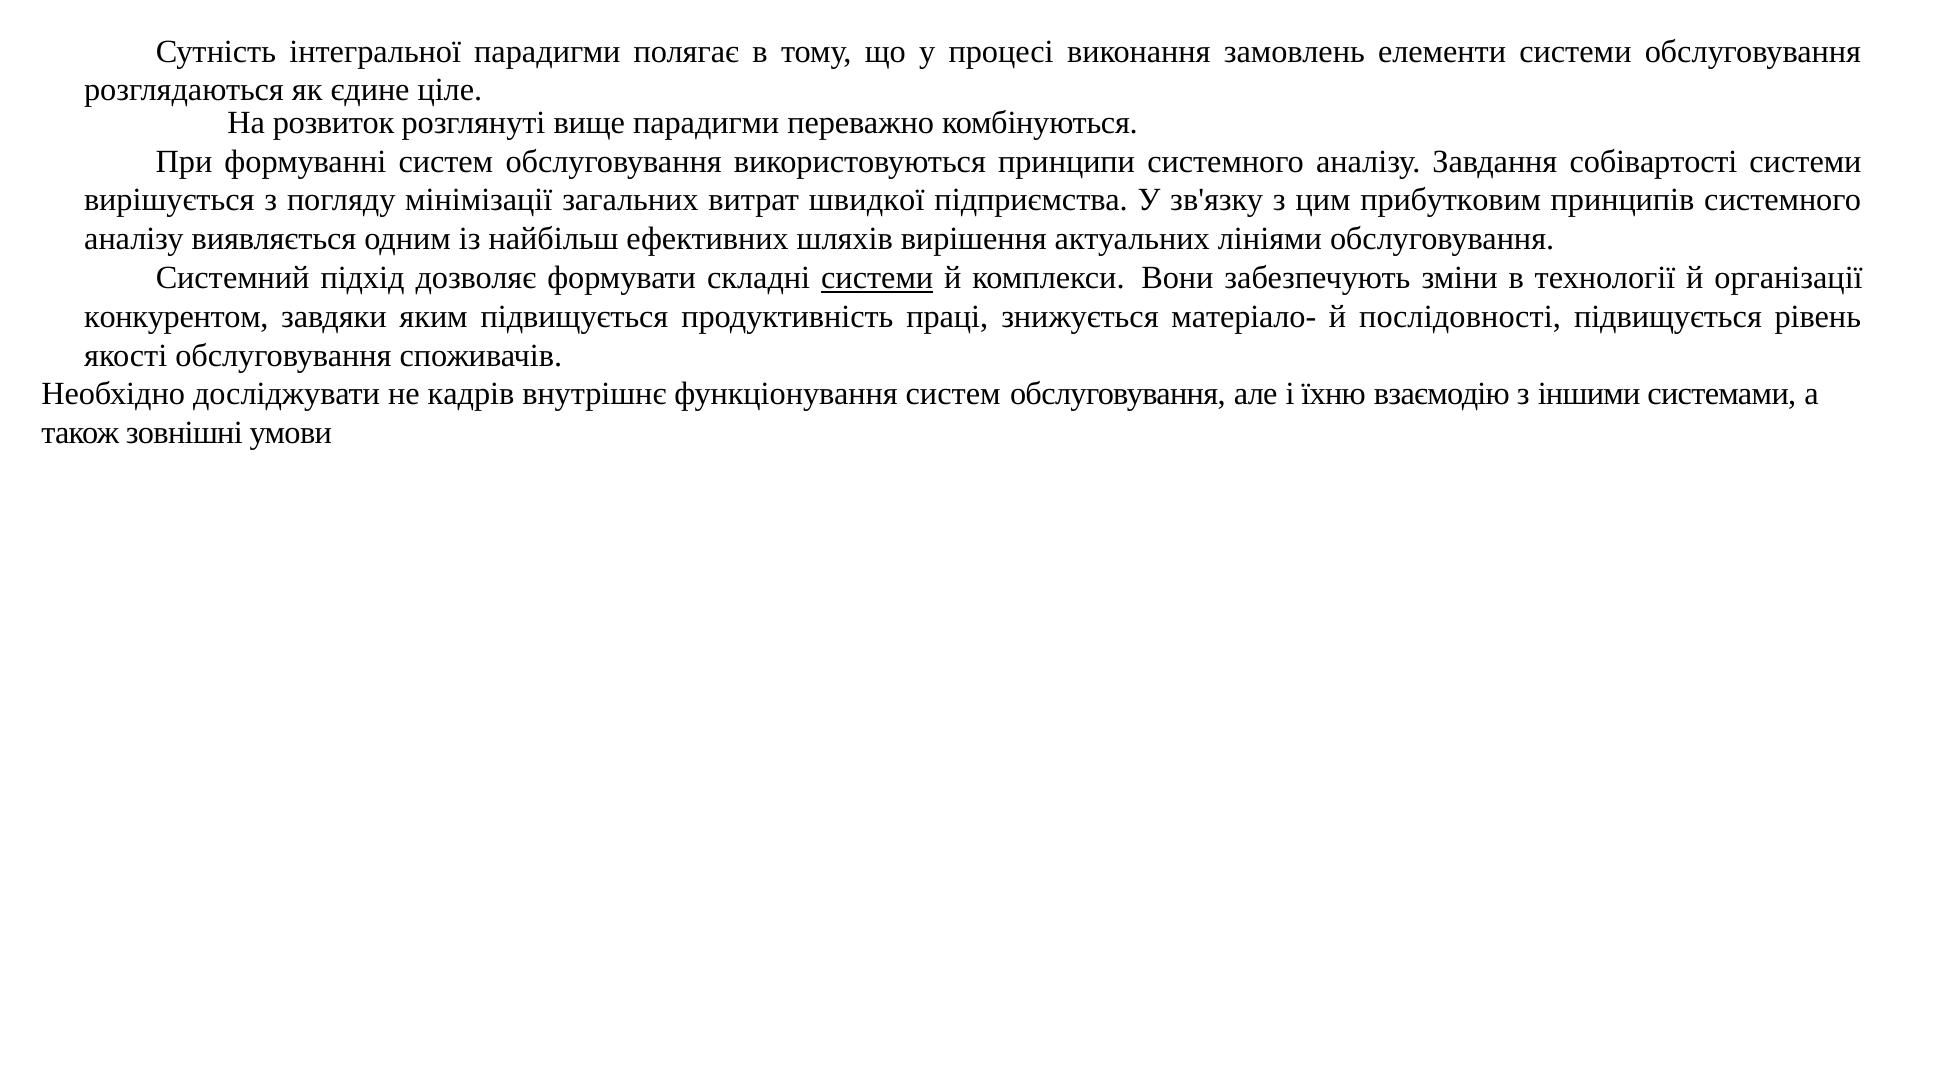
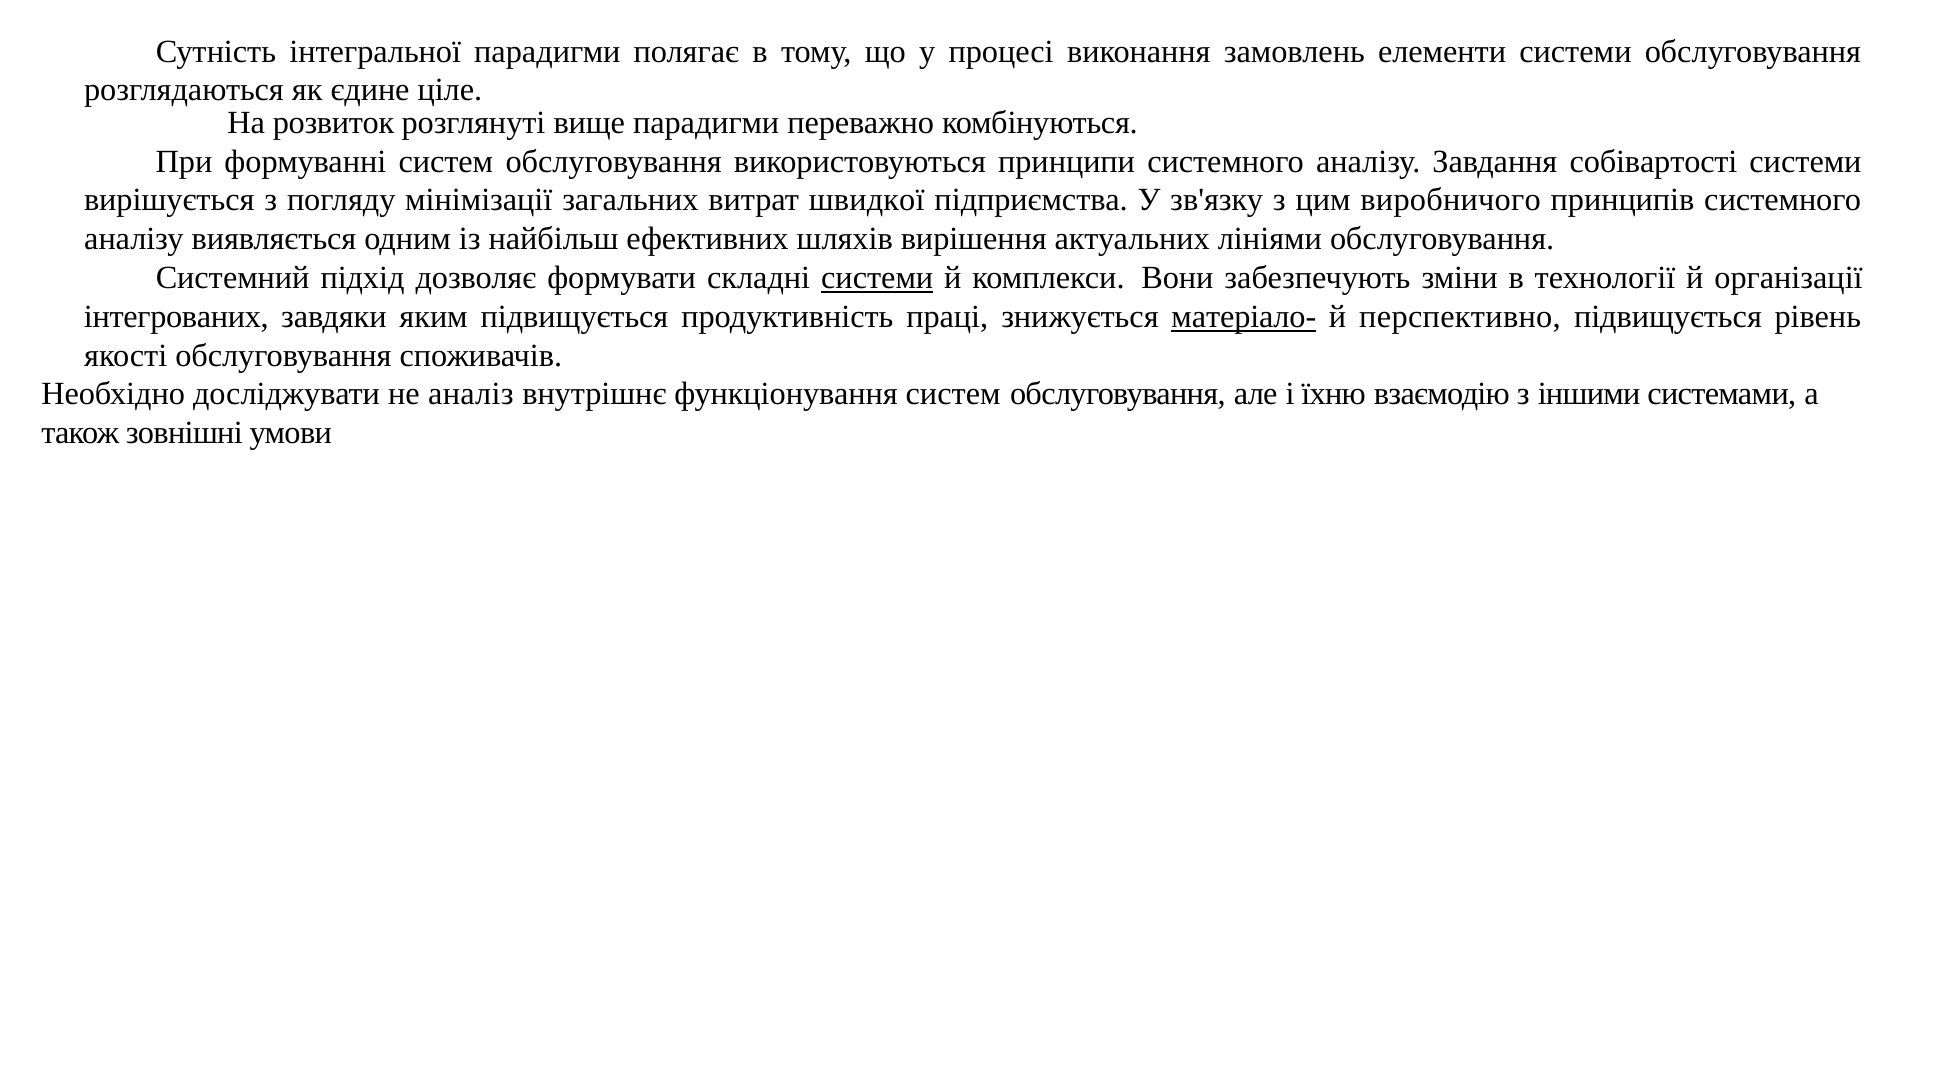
прибутковим: прибутковим -> виробничого (1451, 200)
конкурентом: конкурентом -> інтегрованих (176, 317)
матеріало- underline: none -> present (1244, 317)
послідовності: послідовності -> перспективно (1460, 317)
кадрів: кадрів -> аналіз (471, 394)
